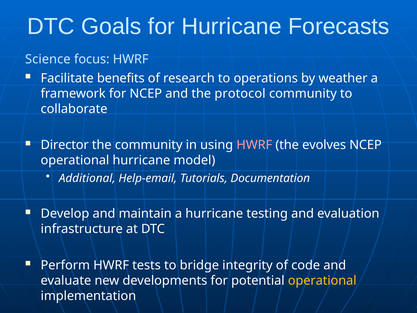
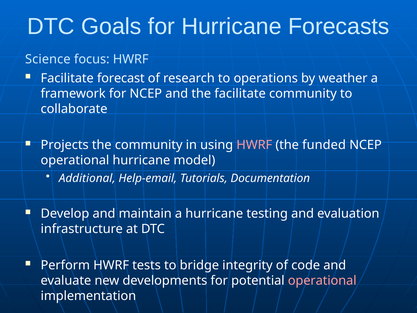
benefits: benefits -> forecast (121, 78)
the protocol: protocol -> facilitate (240, 94)
Director: Director -> Projects (65, 145)
evolves: evolves -> funded (324, 145)
operational colour: yellow -> pink (322, 280)
